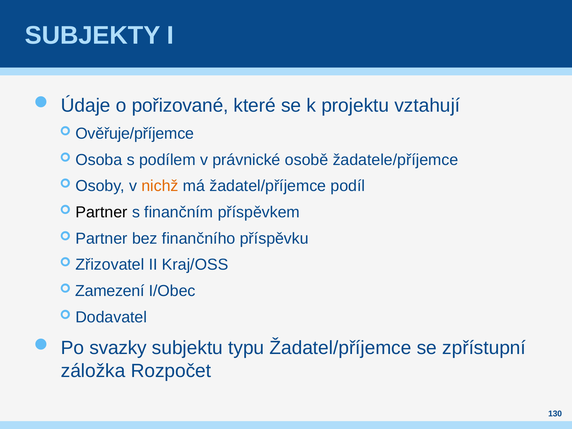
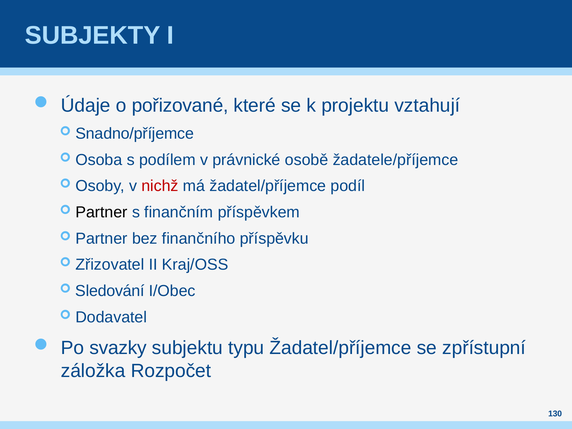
Ověřuje/příjemce: Ověřuje/příjemce -> Snadno/příjemce (135, 134)
nichž colour: orange -> red (160, 186)
Zamezení: Zamezení -> Sledování (110, 291)
